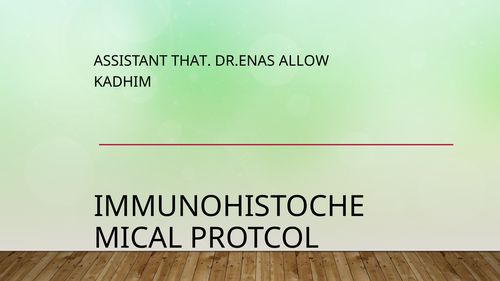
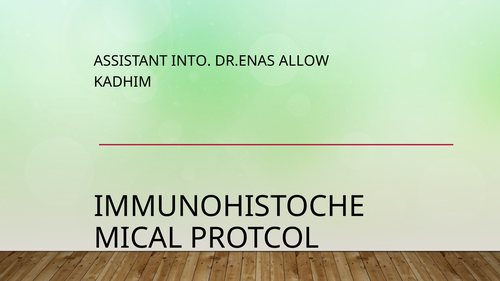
THAT: THAT -> INTO (191, 61)
